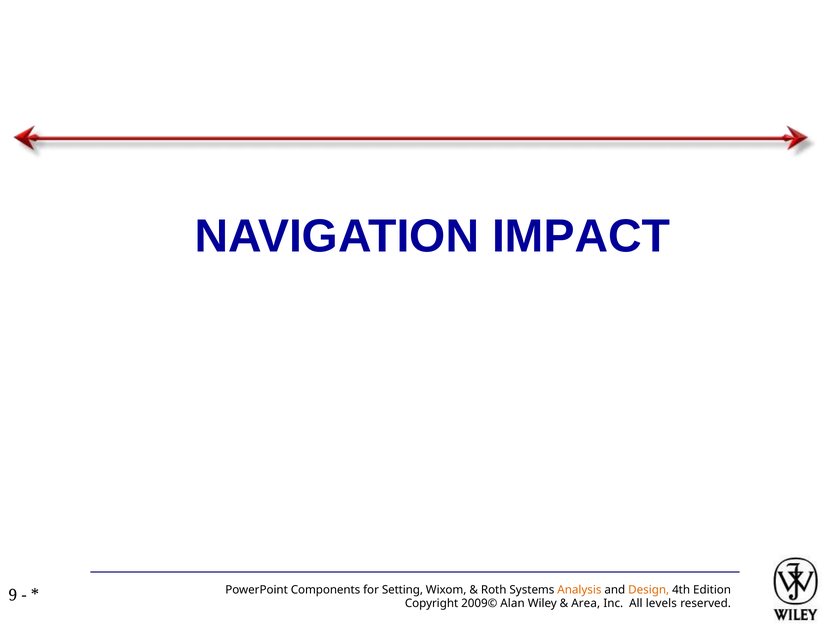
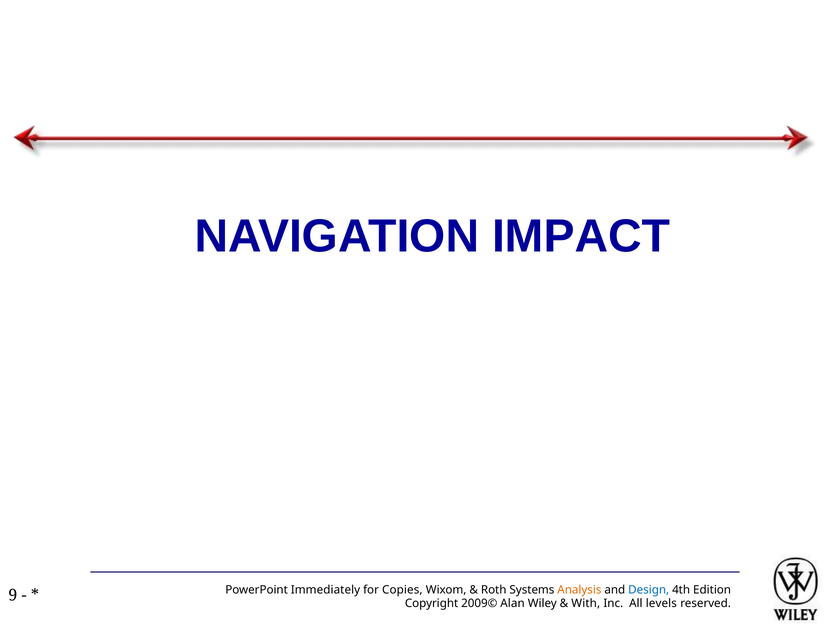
Components: Components -> Immediately (325, 589)
Setting: Setting -> Copies (402, 589)
Design colour: orange -> blue (649, 589)
Area: Area -> With (586, 603)
